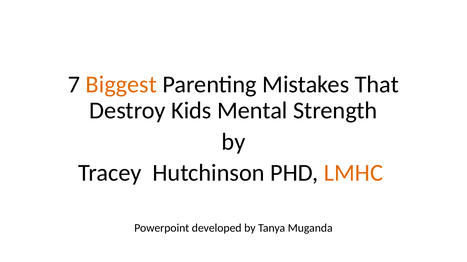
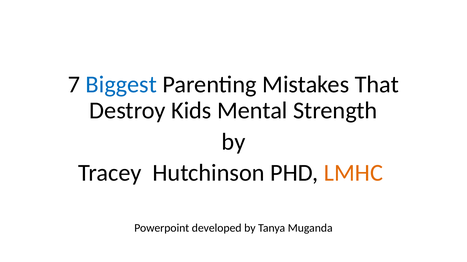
Biggest colour: orange -> blue (121, 85)
